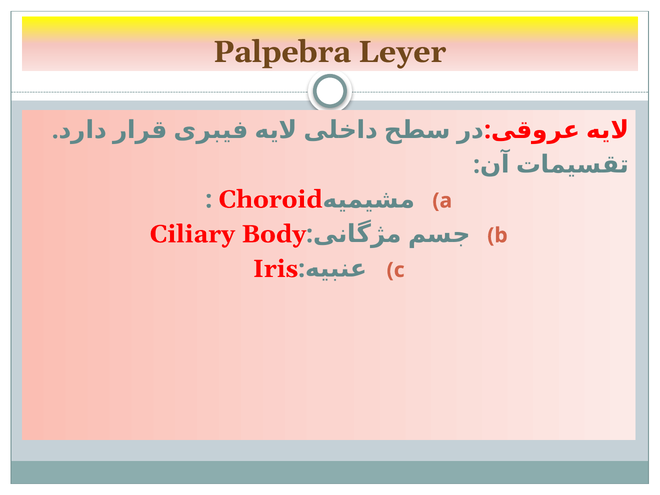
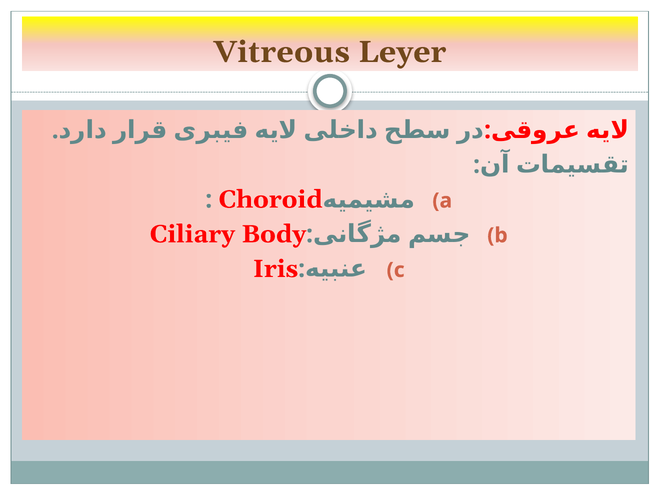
Palpebra: Palpebra -> Vitreous (282, 52)
